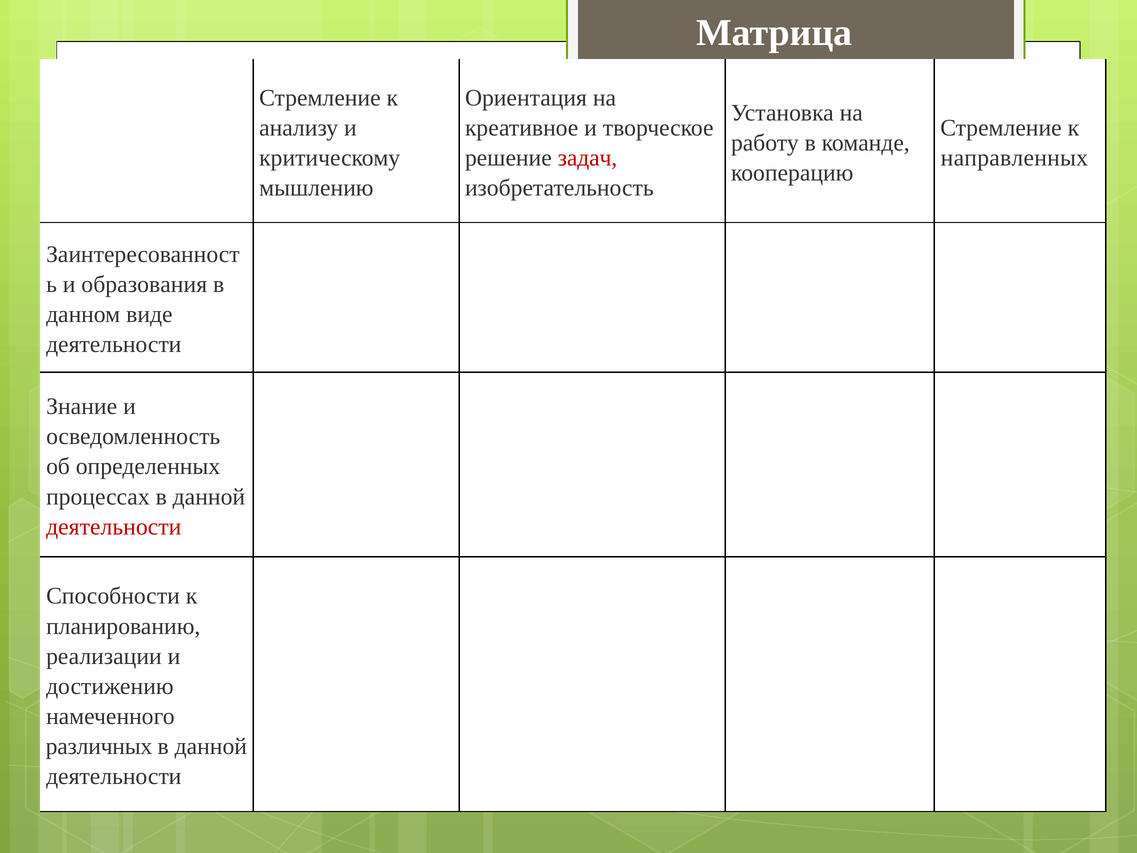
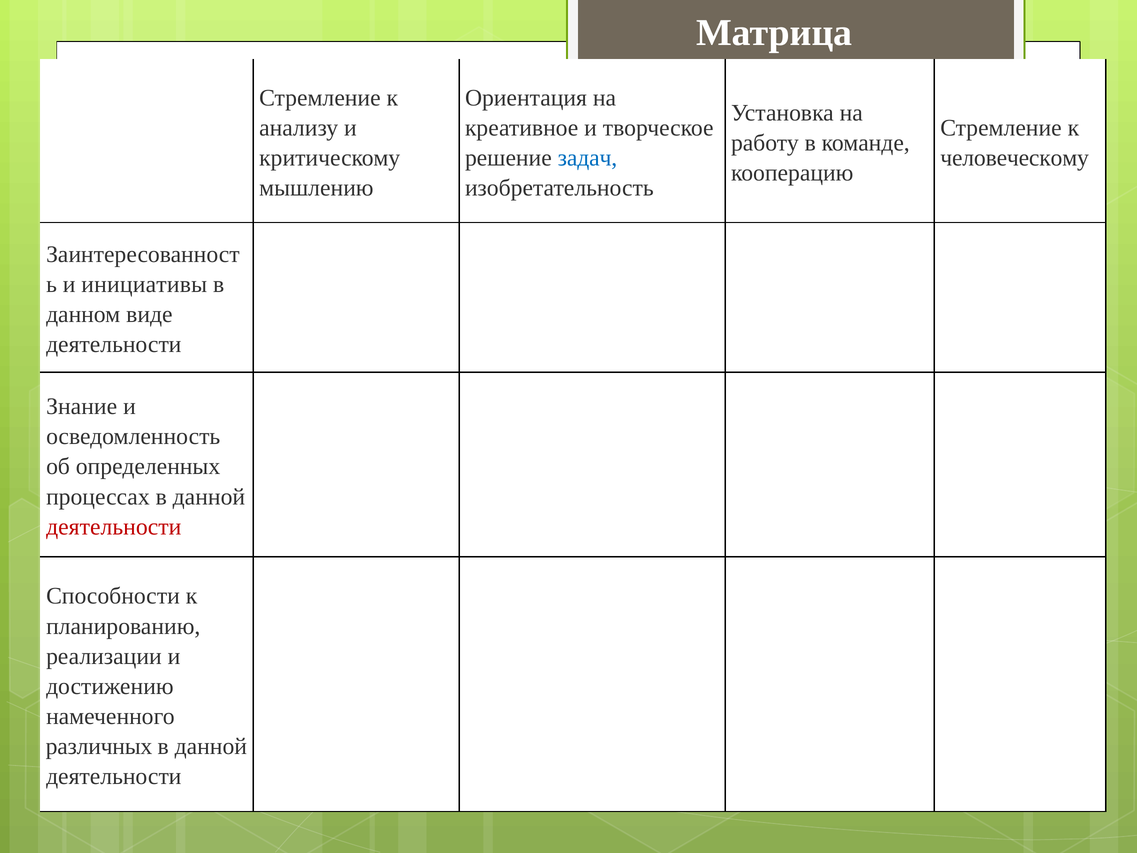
задач colour: red -> blue (587, 158)
направленных: направленных -> человеческому (1015, 158)
образования: образования -> инициативы (144, 284)
